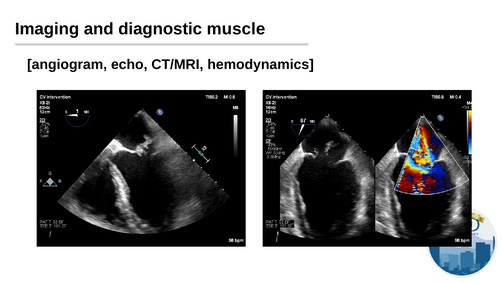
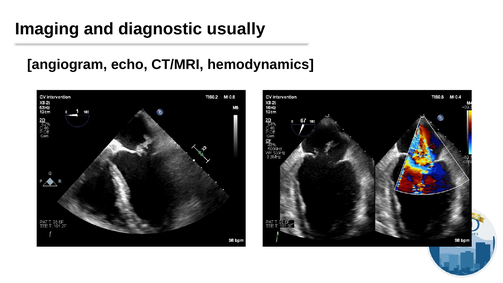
muscle: muscle -> usually (236, 29)
